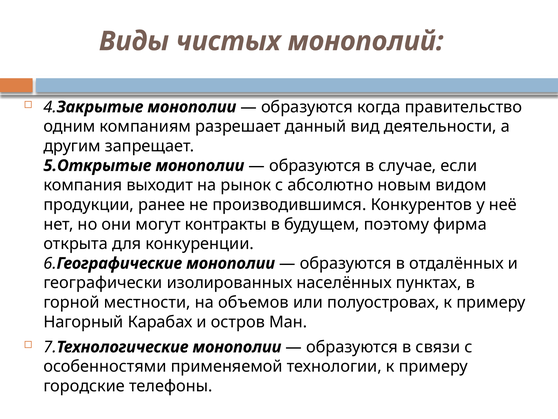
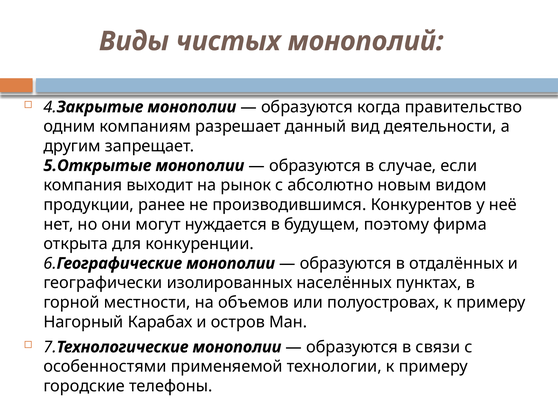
контракты: контракты -> нуждается (226, 224)
